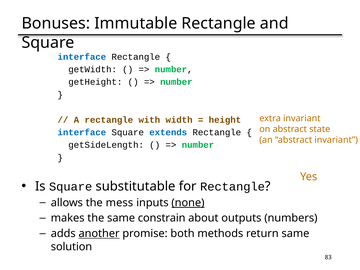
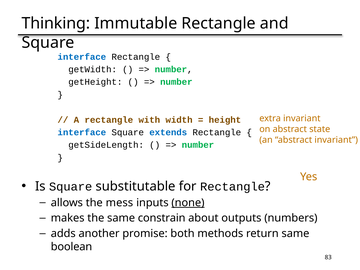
Bonuses: Bonuses -> Thinking (56, 23)
another underline: present -> none (99, 233)
solution: solution -> boolean (72, 247)
